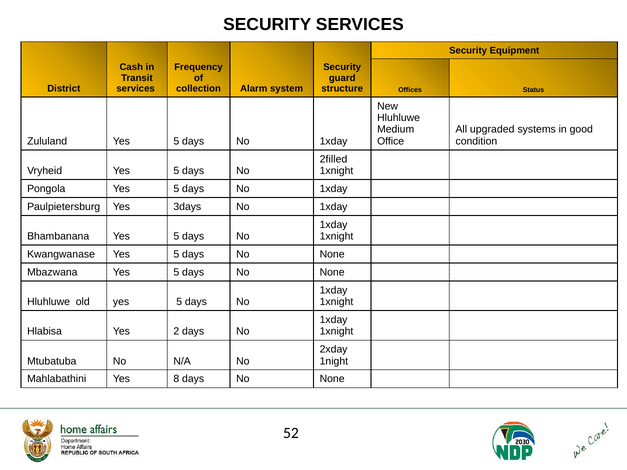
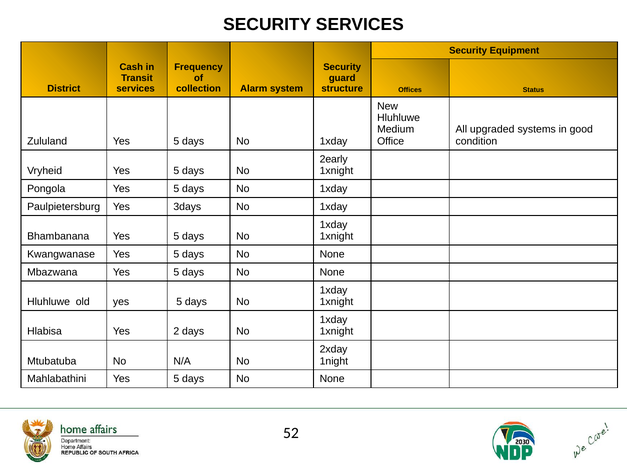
2filled: 2filled -> 2early (334, 159)
Mahlabathini Yes 8: 8 -> 5 (176, 379)
